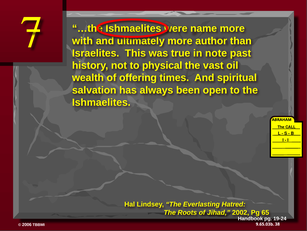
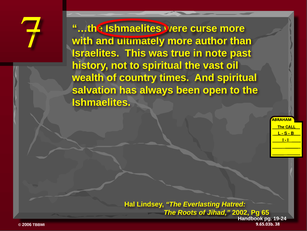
name: name -> curse (204, 28)
to physical: physical -> spiritual (162, 65)
offering: offering -> country (138, 78)
